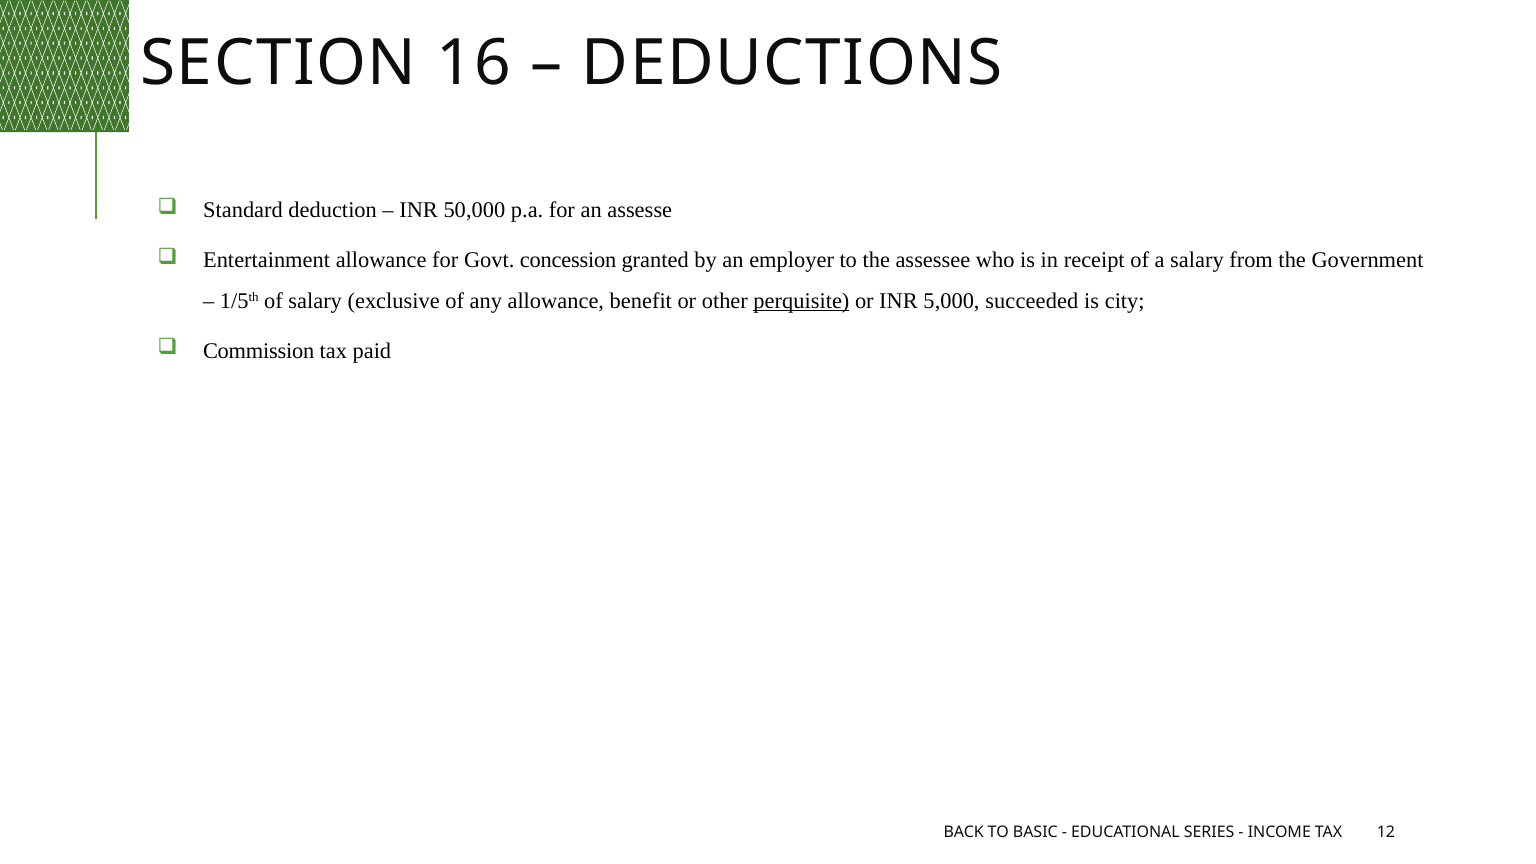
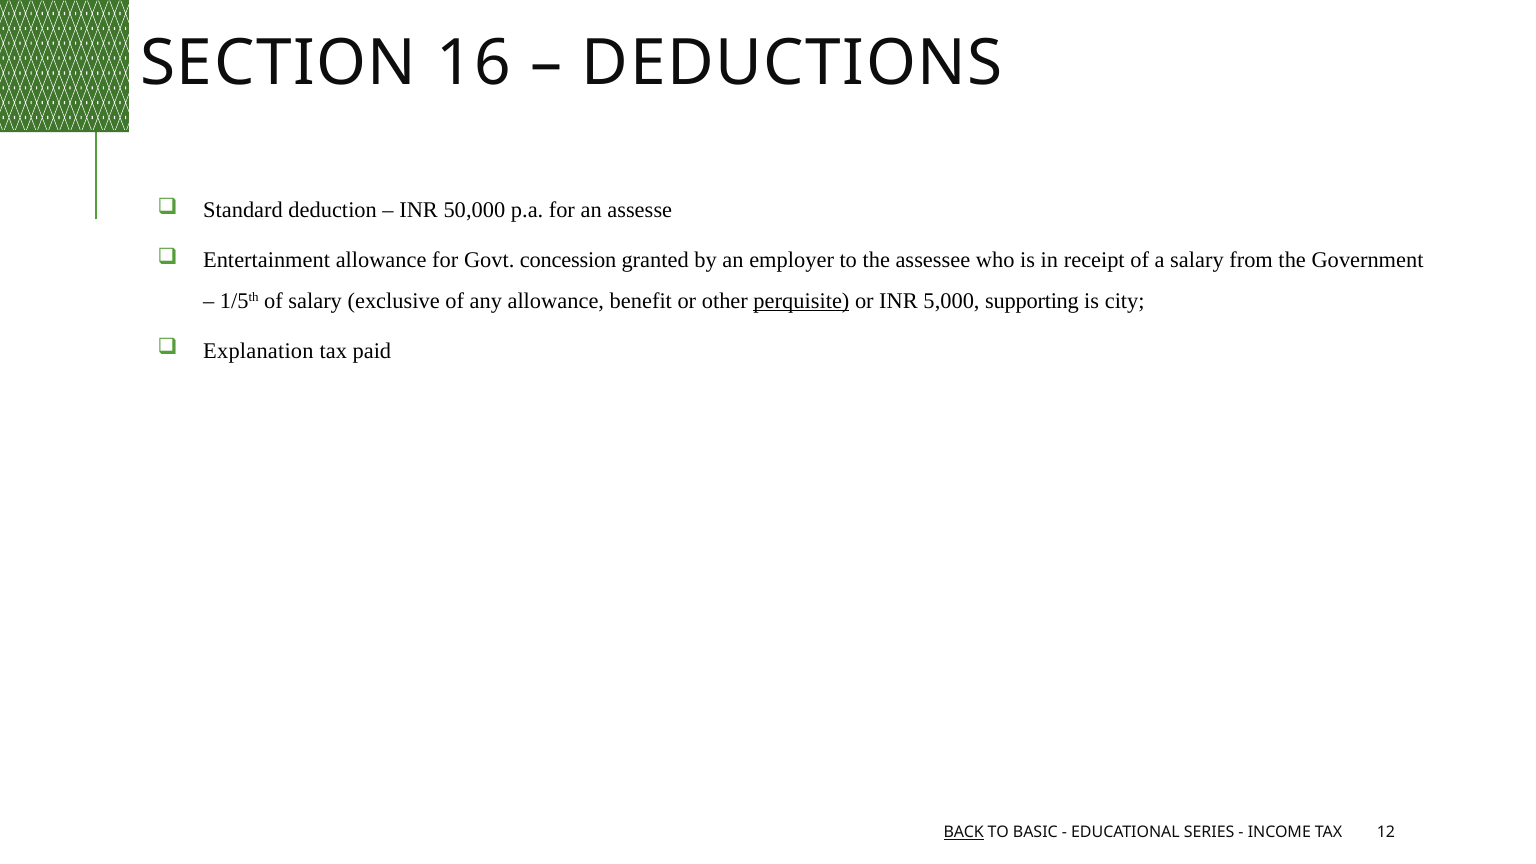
succeeded: succeeded -> supporting (1032, 301)
Commission: Commission -> Explanation (258, 351)
BACK underline: none -> present (964, 832)
